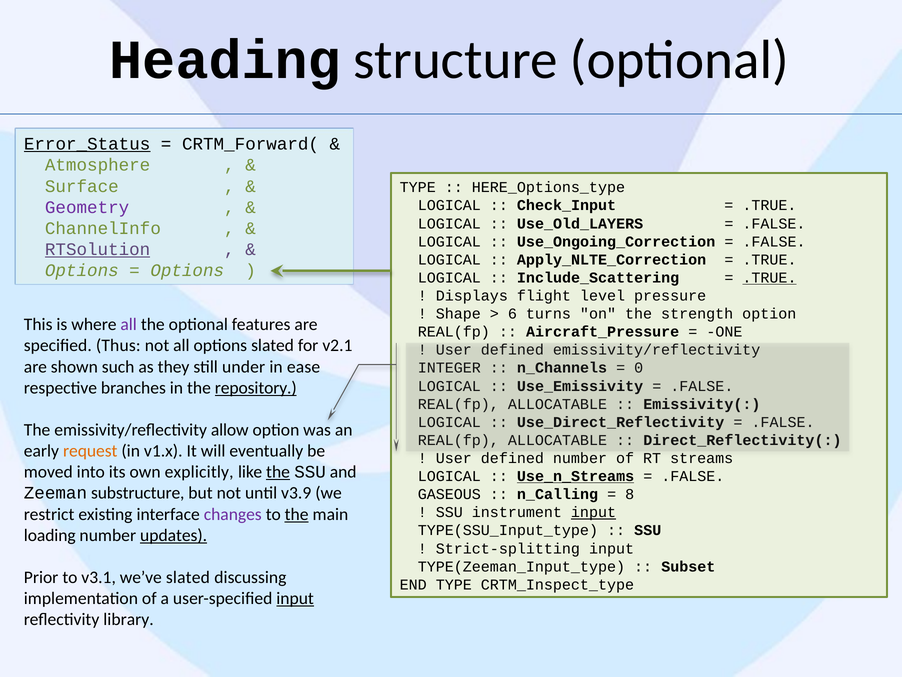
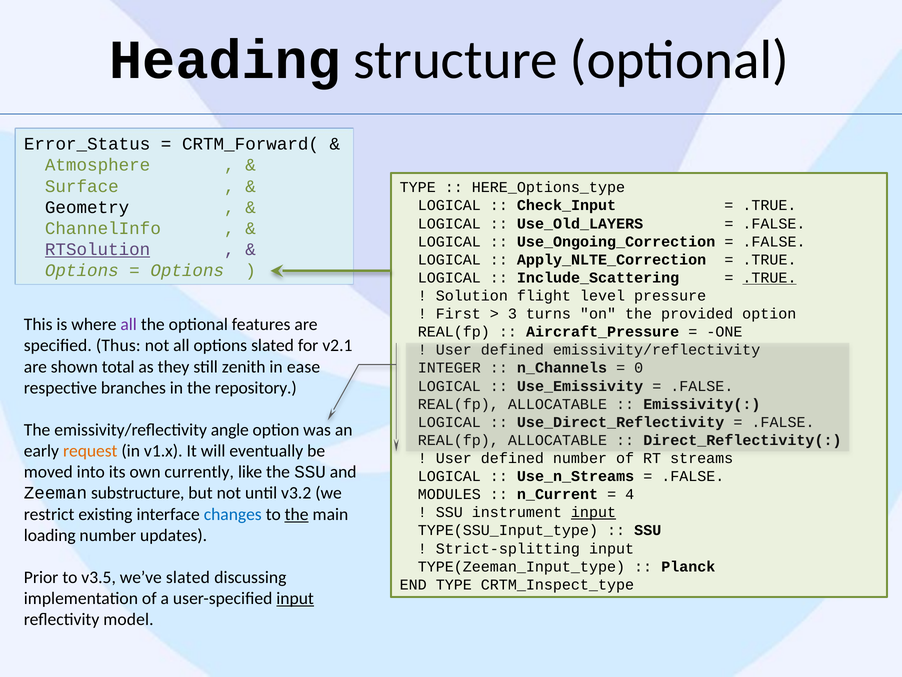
Error_Status underline: present -> none (87, 144)
Geometry colour: purple -> black (87, 207)
Displays: Displays -> Solution (472, 296)
Shape: Shape -> First (458, 314)
6: 6 -> 3 (512, 314)
strength: strength -> provided (697, 314)
such: such -> total (118, 366)
under: under -> zenith (244, 366)
repository underline: present -> none (256, 388)
allow: allow -> angle (230, 430)
explicitly: explicitly -> currently (199, 472)
the underline: present -> none (278, 472)
Use_n_Streams underline: present -> none (576, 476)
v3.9: v3.9 -> v3.2 (296, 493)
GASEOUS: GASEOUS -> MODULES (449, 494)
n_Calling: n_Calling -> n_Current (558, 494)
8: 8 -> 4 (630, 494)
changes colour: purple -> blue (233, 514)
updates underline: present -> none (174, 535)
Subset: Subset -> Planck (688, 566)
v3.1: v3.1 -> v3.5 (99, 577)
library: library -> model (128, 619)
